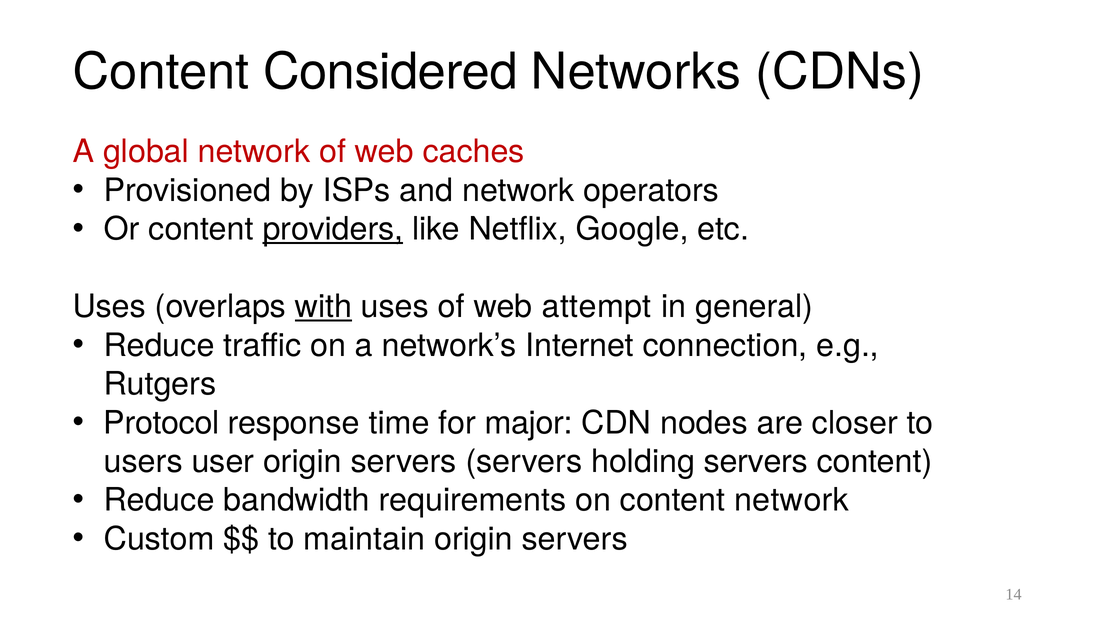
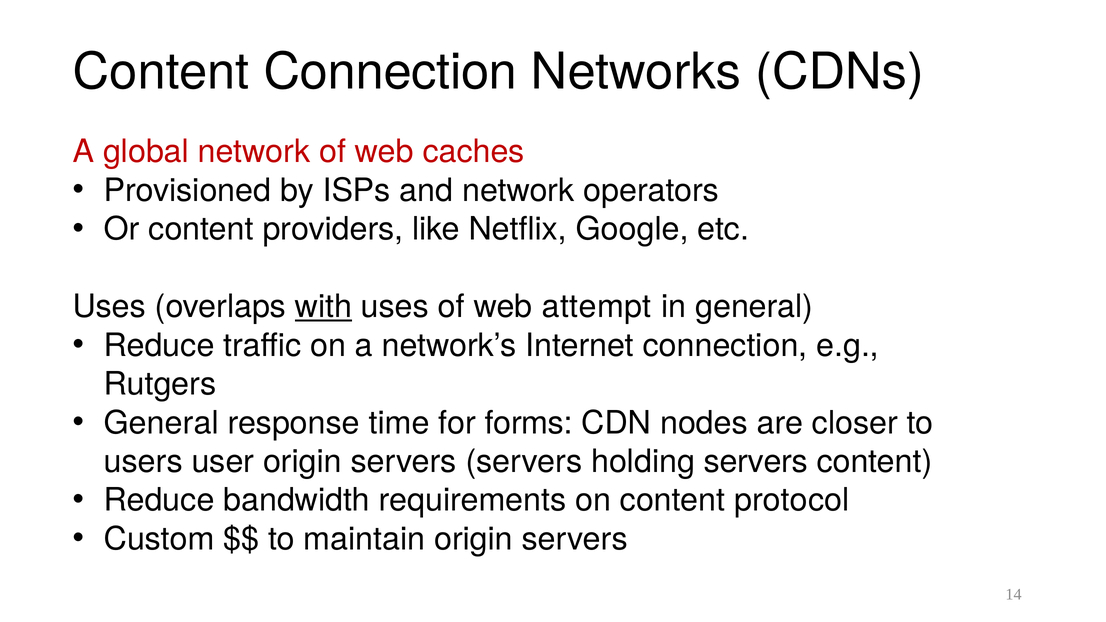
Content Considered: Considered -> Connection (390, 72)
providers underline: present -> none (333, 229)
Protocol: Protocol -> General (161, 423)
major: major -> forms (529, 423)
content network: network -> protocol (792, 500)
